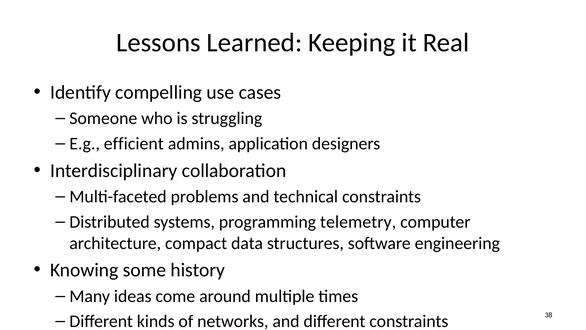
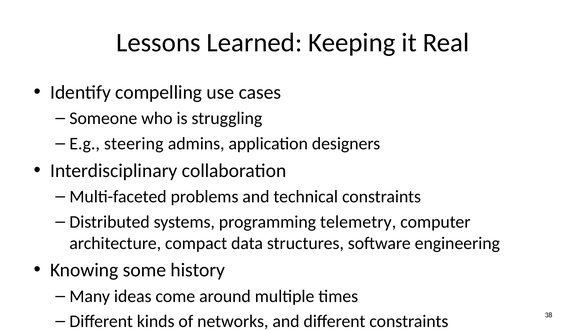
efficient: efficient -> steering (134, 143)
